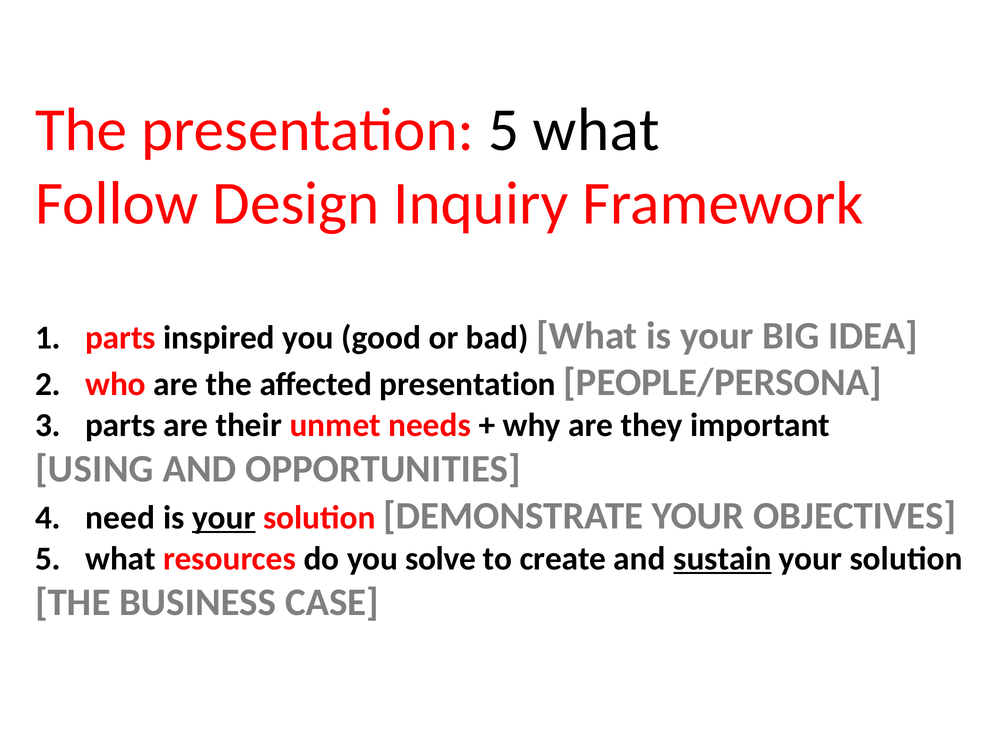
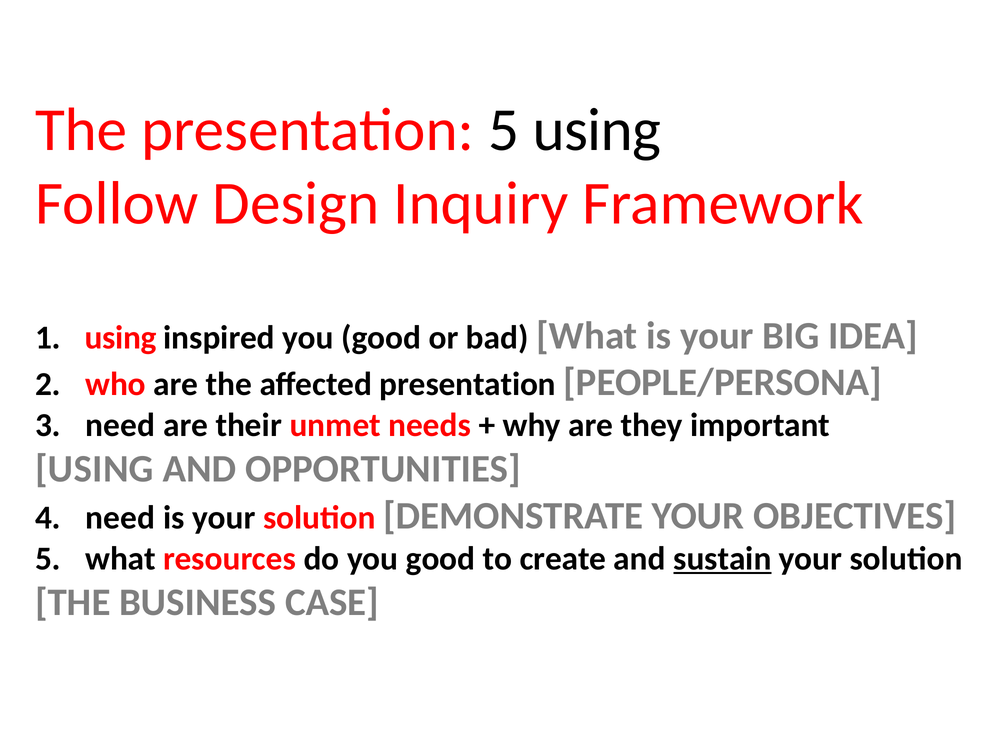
presentation 5 what: what -> using (597, 130)
1 parts: parts -> using (121, 338)
3 parts: parts -> need (120, 426)
your underline: present -> none (224, 518)
do you solve: solve -> good (441, 559)
